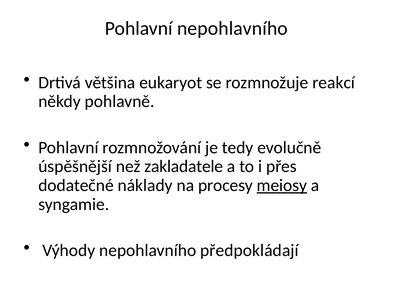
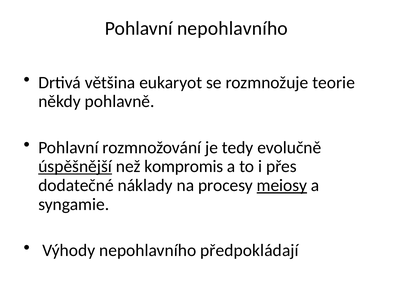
reakcí: reakcí -> teorie (334, 82)
úspěšnější underline: none -> present (75, 166)
zakladatele: zakladatele -> kompromis (184, 166)
